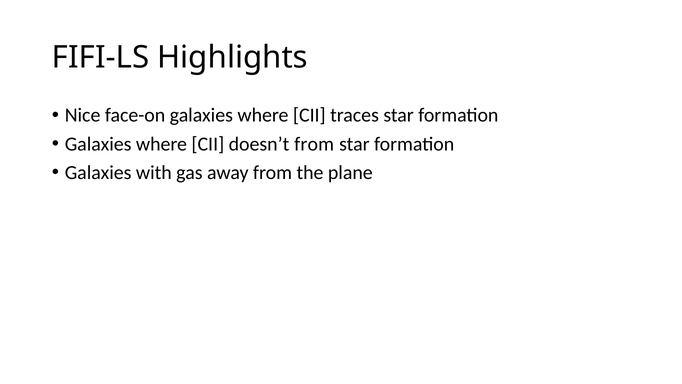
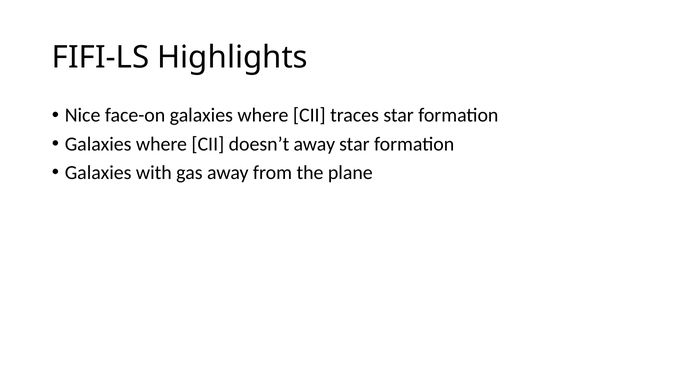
doesn’t from: from -> away (314, 144)
